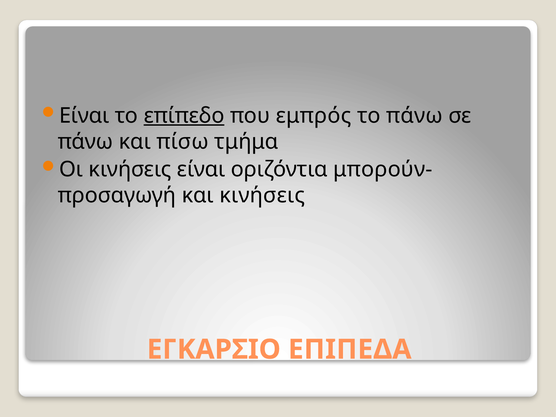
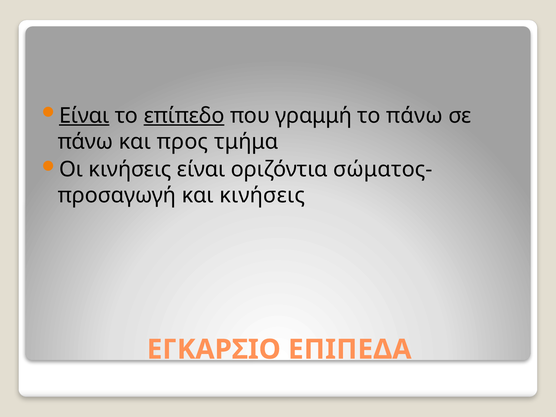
Είναι underline: none -> present (84, 116)
εμπρός: εμπρός -> γραμμή (314, 116)
πίσω: πίσω -> προς (183, 142)
μπορούν-: μπορούν- -> σώματος- (383, 169)
